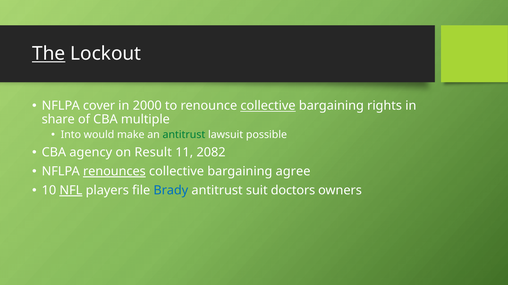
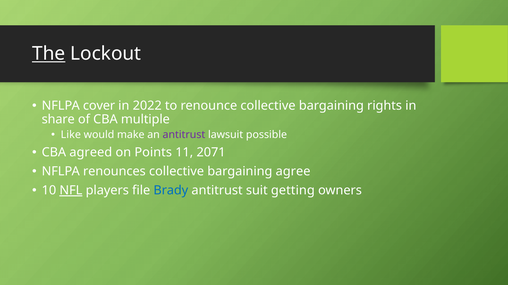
2000: 2000 -> 2022 (147, 106)
collective underline: present -> none (268, 106)
Into: Into -> Like (71, 135)
antitrust colour: green -> purple (184, 135)
agency: agency -> agreed (91, 153)
Result: Result -> Points (153, 153)
2082: 2082 -> 2071 (211, 153)
renounces underline: present -> none (114, 172)
doctors: doctors -> getting (293, 191)
